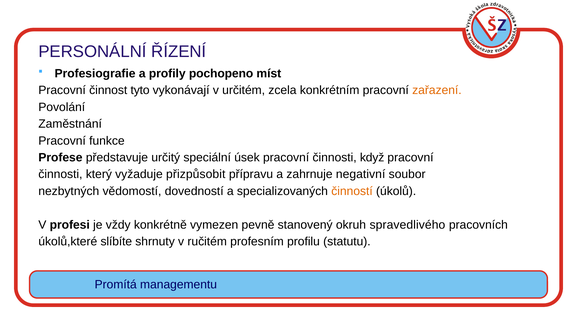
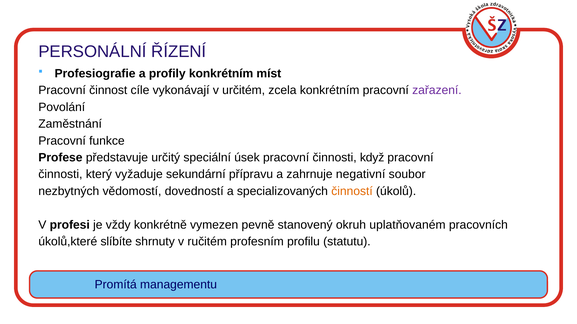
profily pochopeno: pochopeno -> konkrétním (221, 74)
tyto: tyto -> cíle (140, 91)
zařazení colour: orange -> purple (437, 91)
přizpůsobit: přizpůsobit -> sekundární (196, 175)
spravedlivého: spravedlivého -> uplatňovaném (407, 225)
